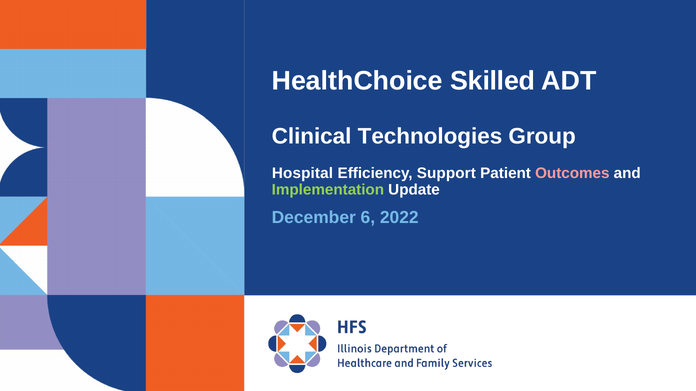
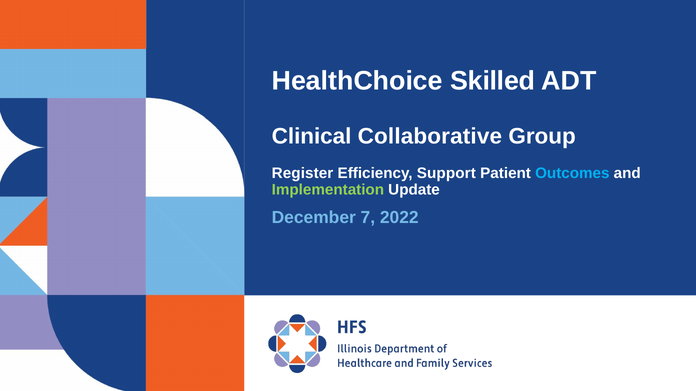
Technologies: Technologies -> Collaborative (430, 137)
Hospital: Hospital -> Register (303, 173)
Outcomes colour: pink -> light blue (572, 173)
6: 6 -> 7 (368, 218)
